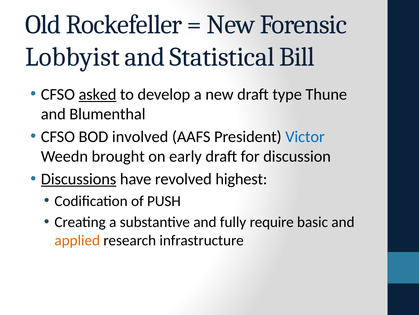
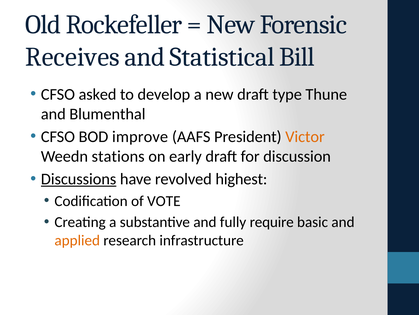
Lobbyist: Lobbyist -> Receives (72, 57)
asked underline: present -> none (98, 94)
involved: involved -> improve (140, 136)
Victor colour: blue -> orange (305, 136)
brought: brought -> stations (118, 156)
PUSH: PUSH -> VOTE (164, 201)
